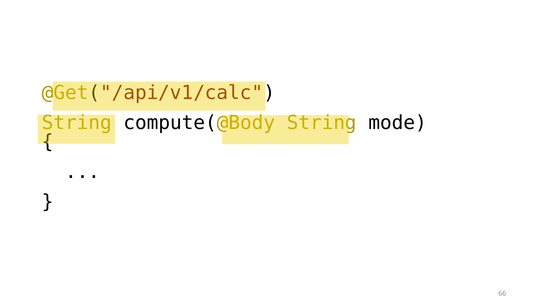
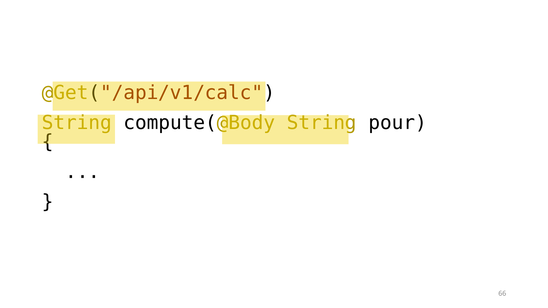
mode: mode -> pour (398, 123)
